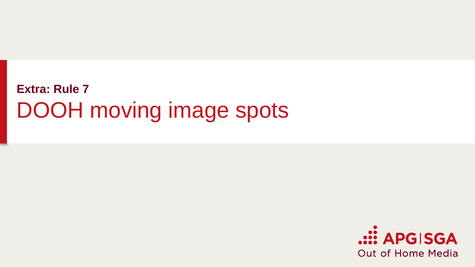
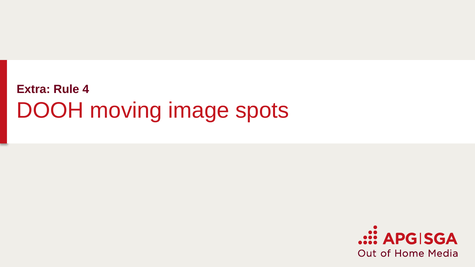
7: 7 -> 4 (86, 89)
